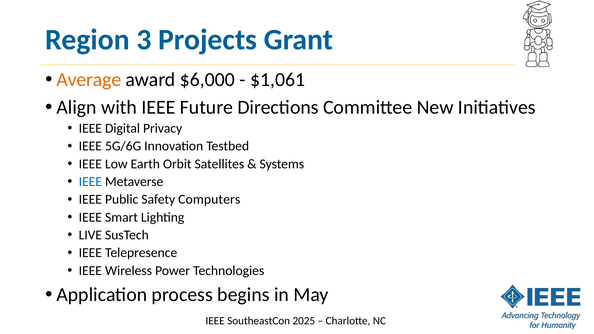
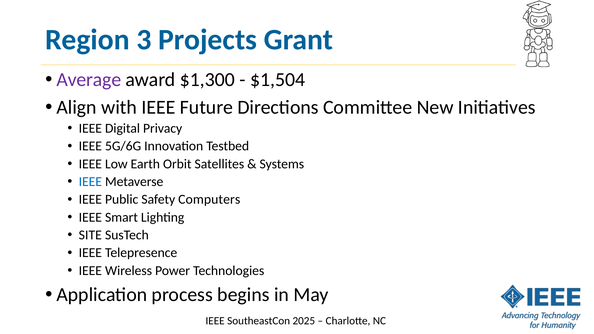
Average colour: orange -> purple (89, 80)
$6,000: $6,000 -> $1,300 (207, 80)
$1,061: $1,061 -> $1,504 (278, 80)
LIVE: LIVE -> SITE (90, 235)
